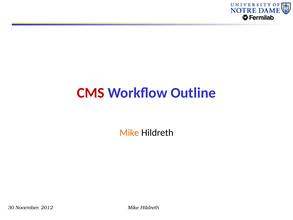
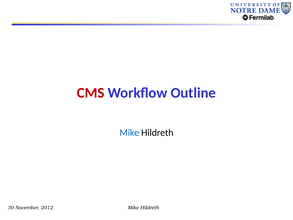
Mike colour: orange -> blue (129, 133)
